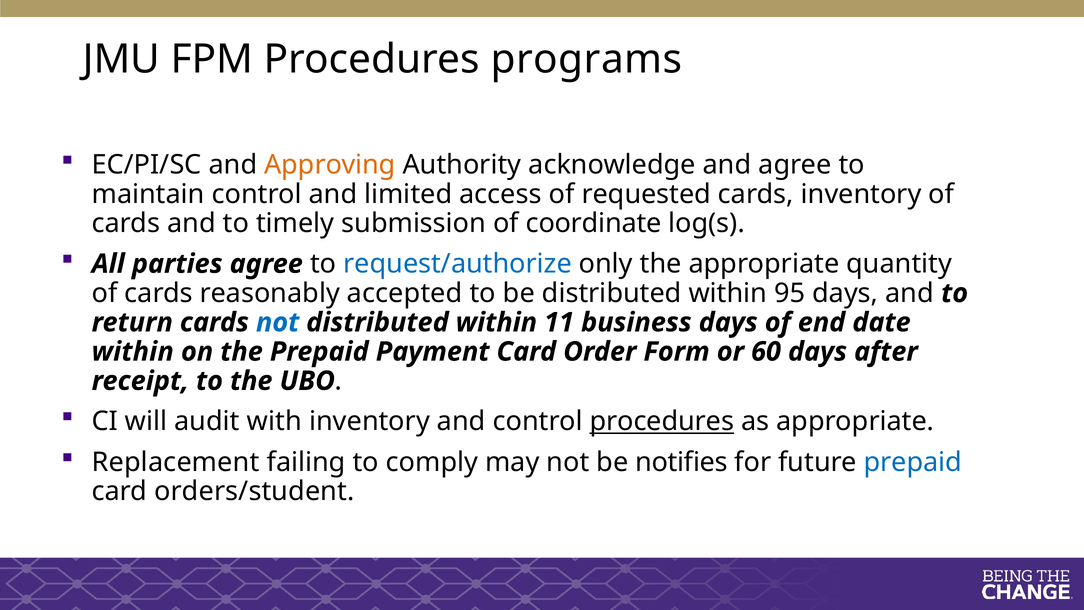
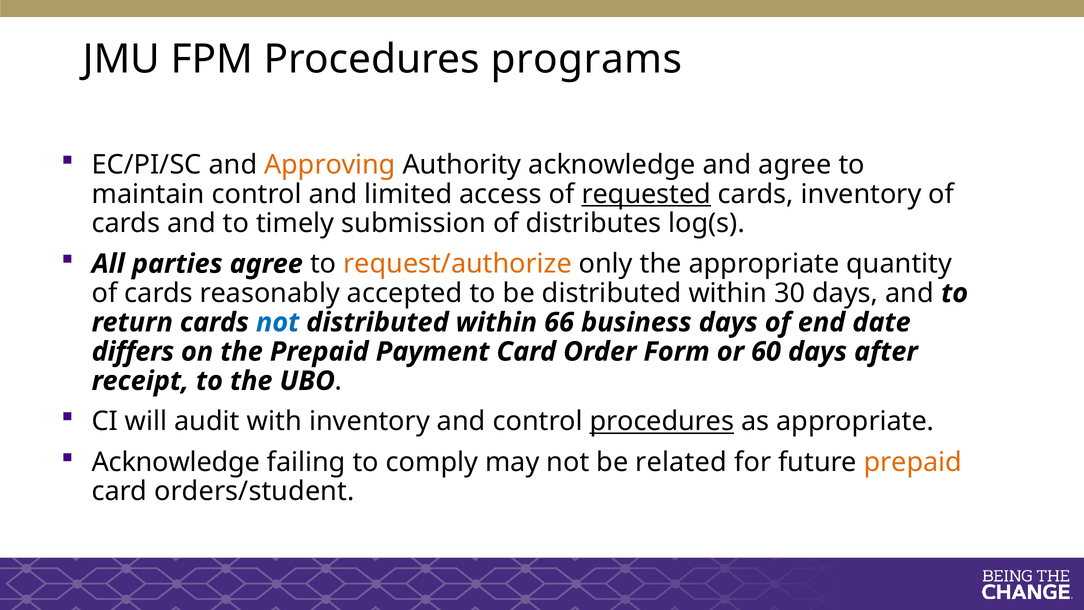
requested underline: none -> present (646, 194)
coordinate: coordinate -> distributes (594, 223)
request/authorize colour: blue -> orange (458, 264)
95: 95 -> 30 (790, 293)
11: 11 -> 66 (559, 322)
within: within -> differs (133, 352)
Replacement: Replacement -> Acknowledge (176, 462)
notifies: notifies -> related (681, 462)
prepaid colour: blue -> orange (913, 462)
